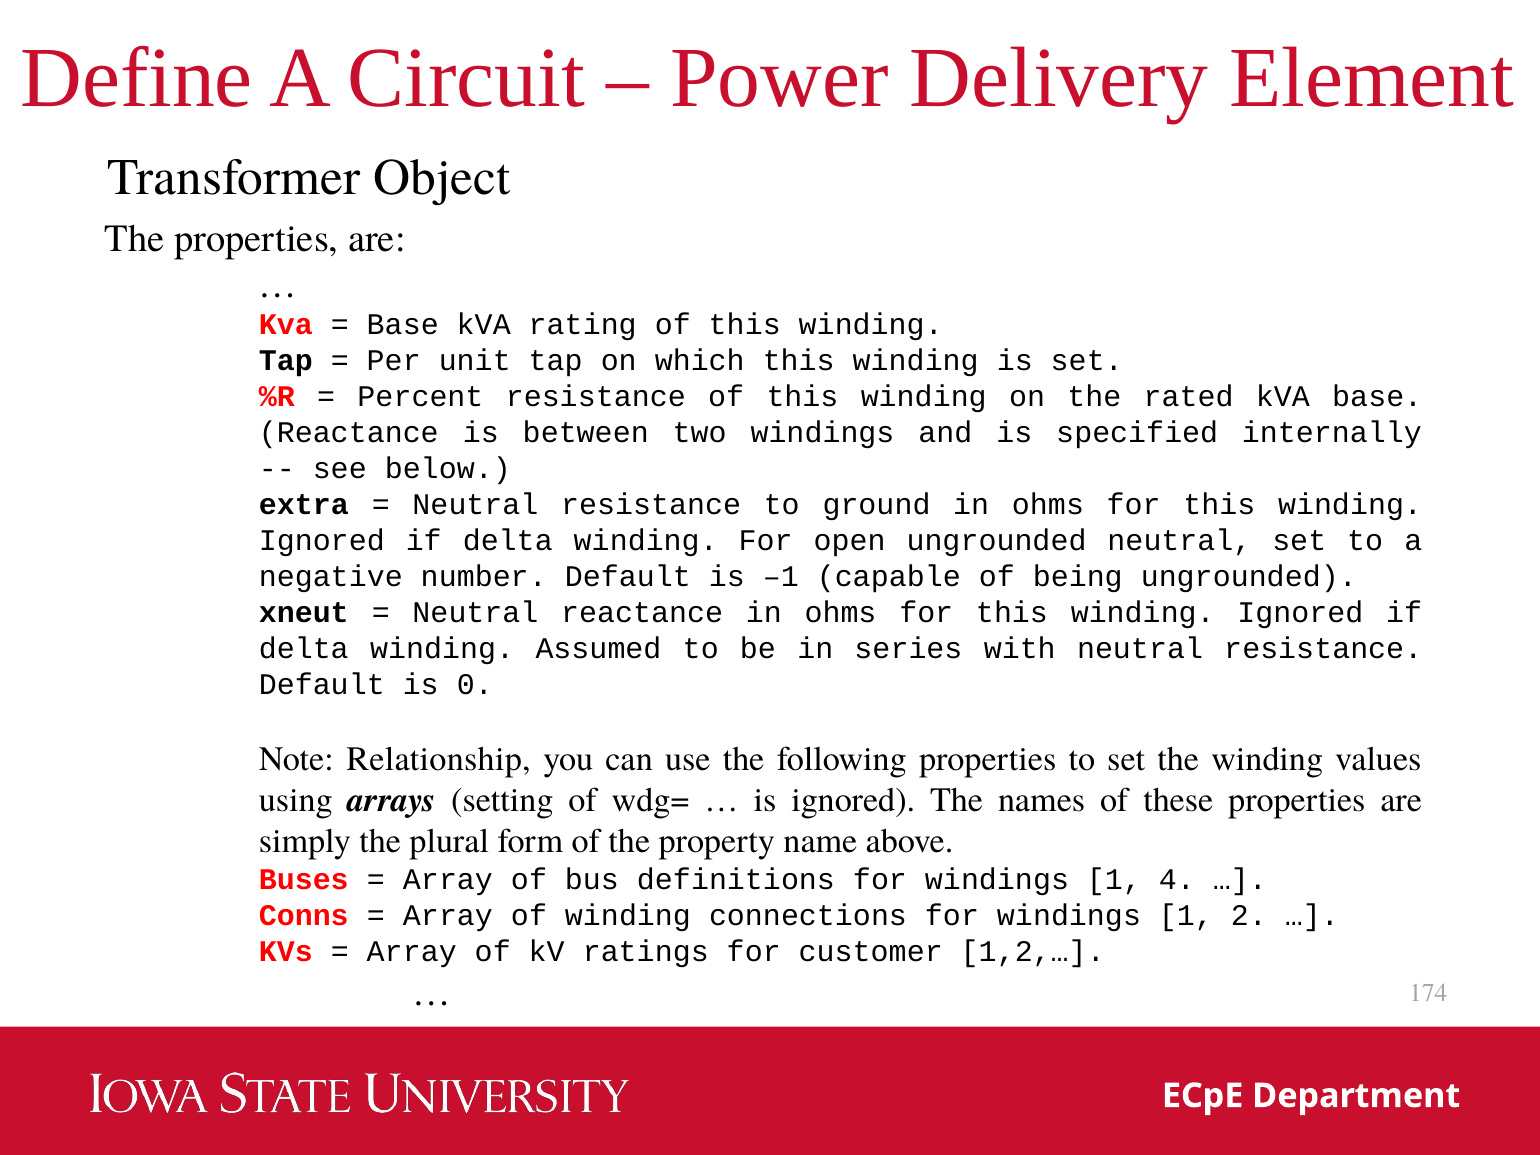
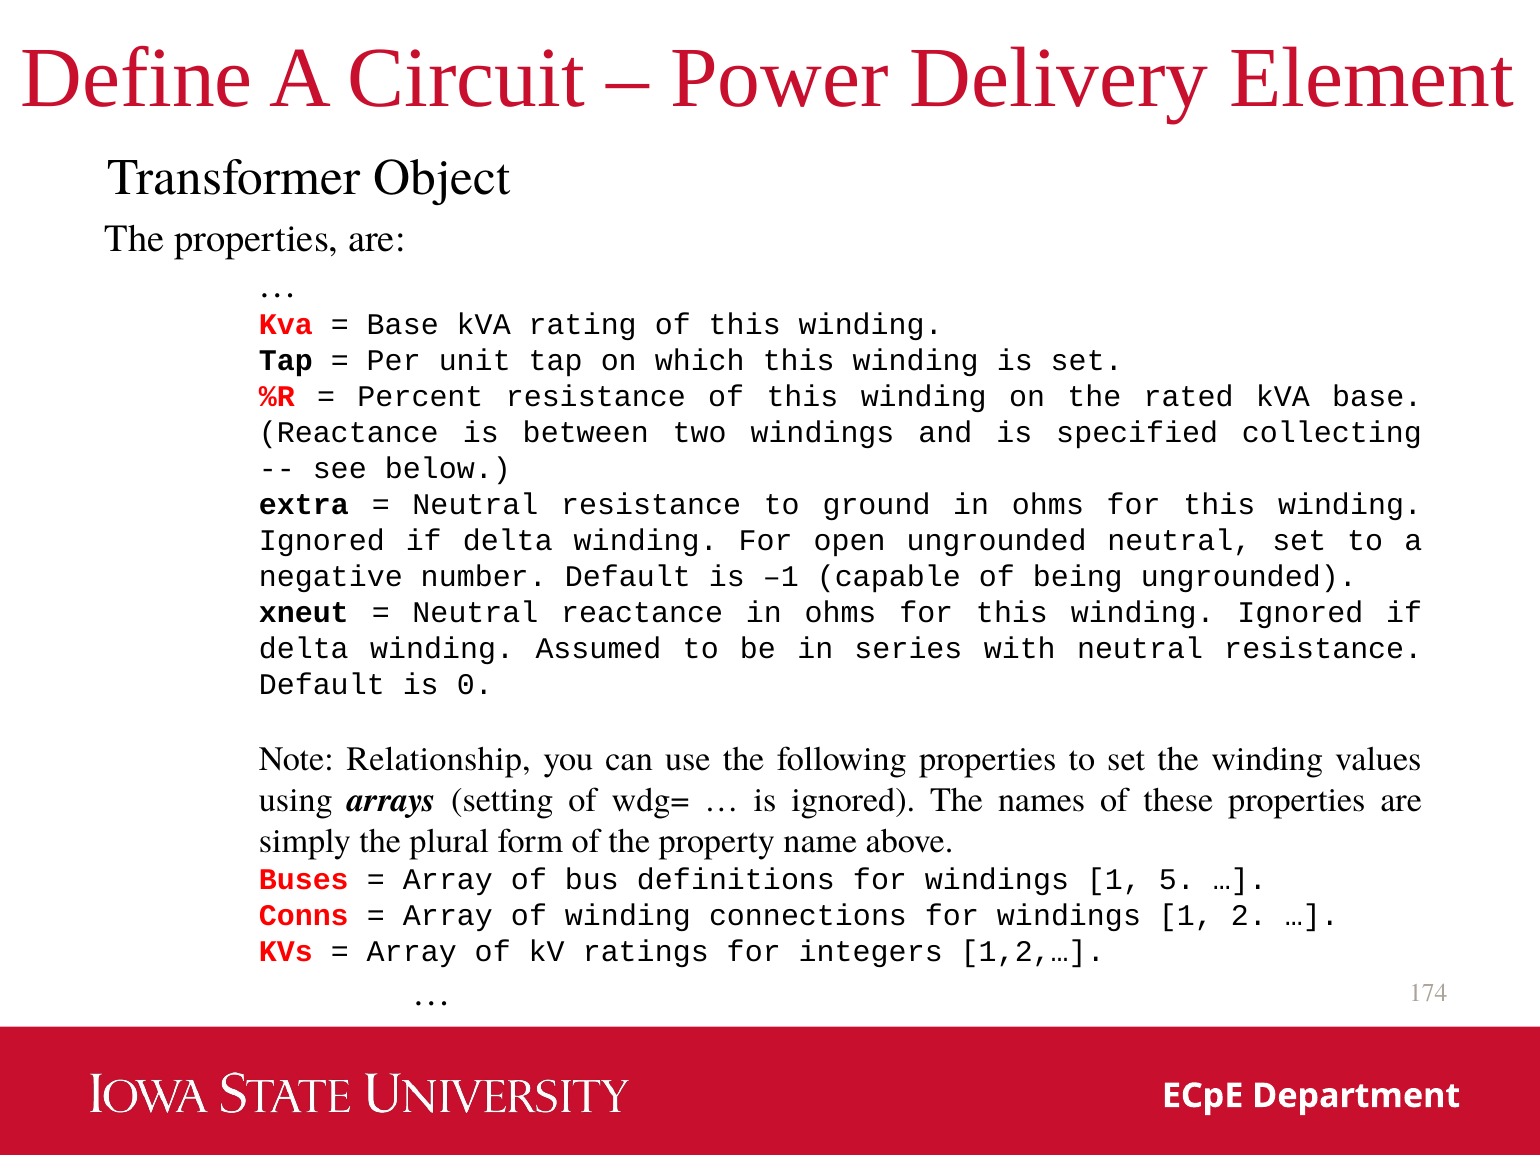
internally: internally -> collecting (1332, 433)
4: 4 -> 5 (1177, 880)
customer: customer -> integers (871, 952)
